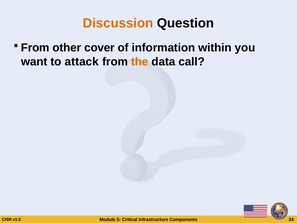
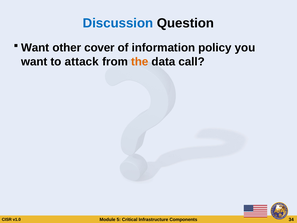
Discussion colour: orange -> blue (118, 23)
From: From -> Want (35, 48)
within: within -> policy (215, 48)
